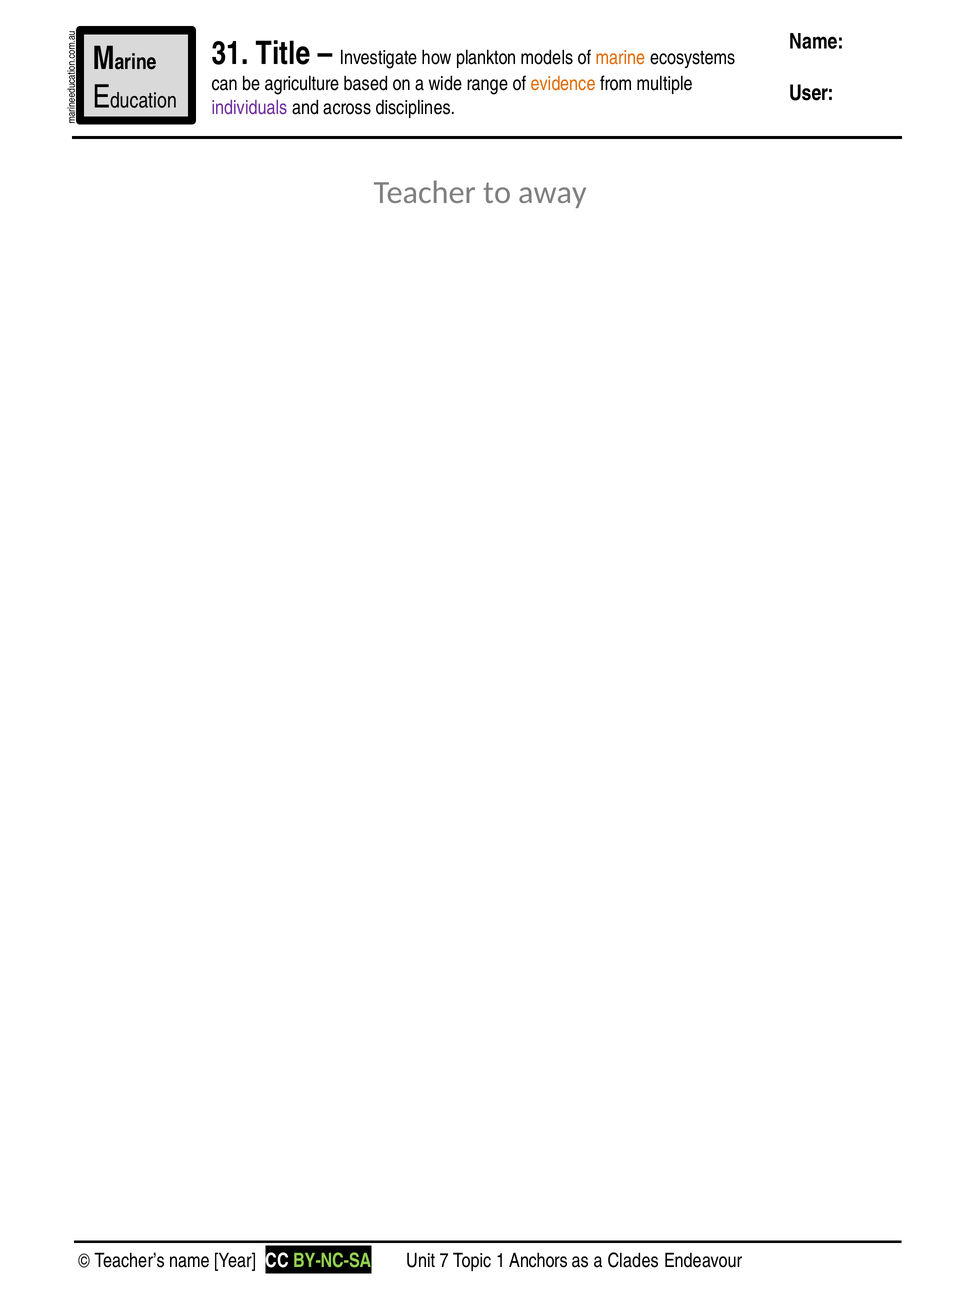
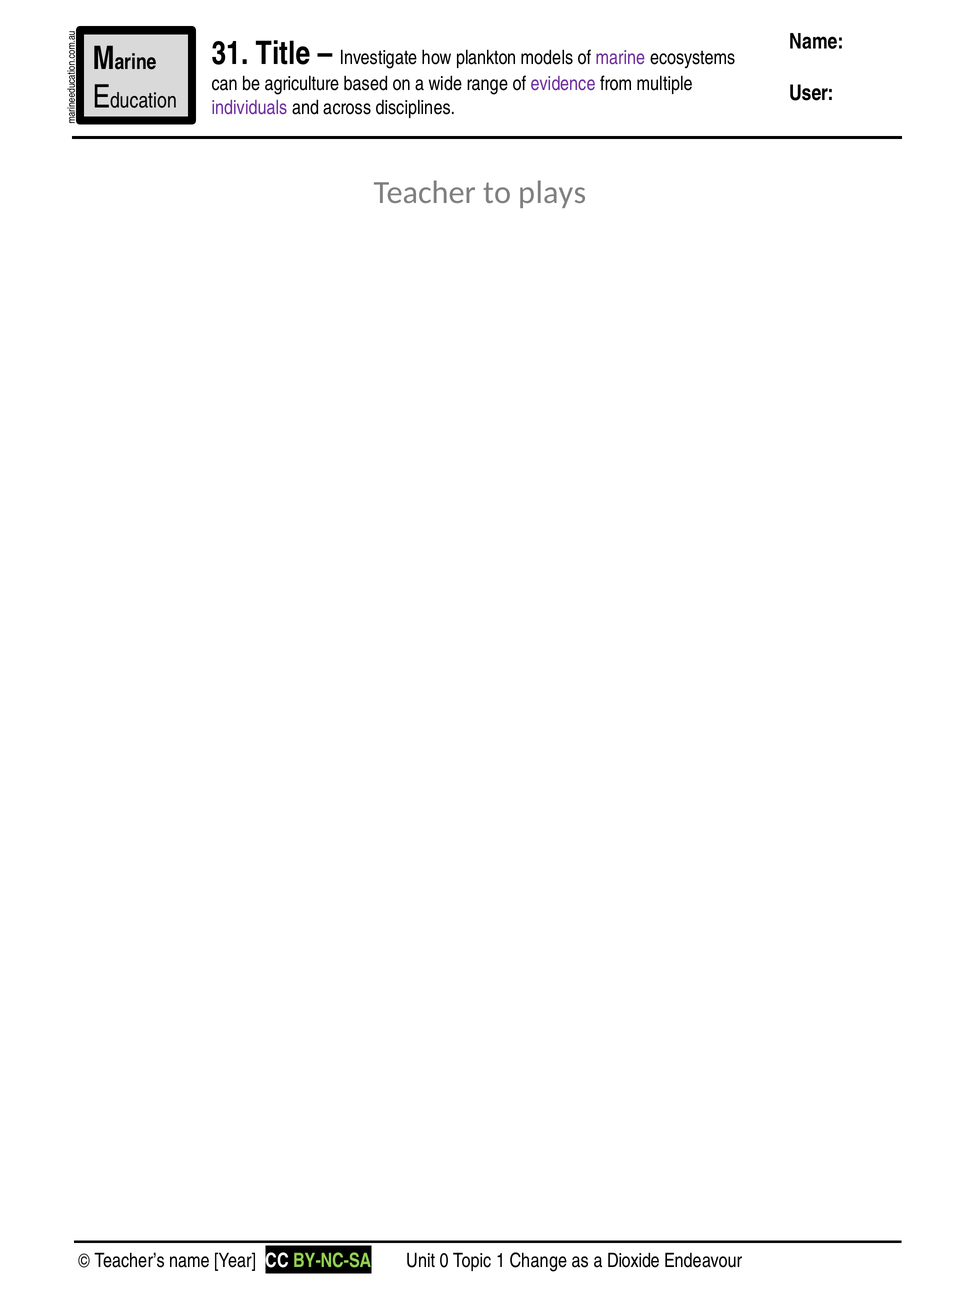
marine colour: orange -> purple (621, 58)
evidence colour: orange -> purple (563, 84)
away: away -> plays (552, 192)
7: 7 -> 0 (444, 1260)
Anchors: Anchors -> Change (538, 1260)
Clades: Clades -> Dioxide (633, 1260)
